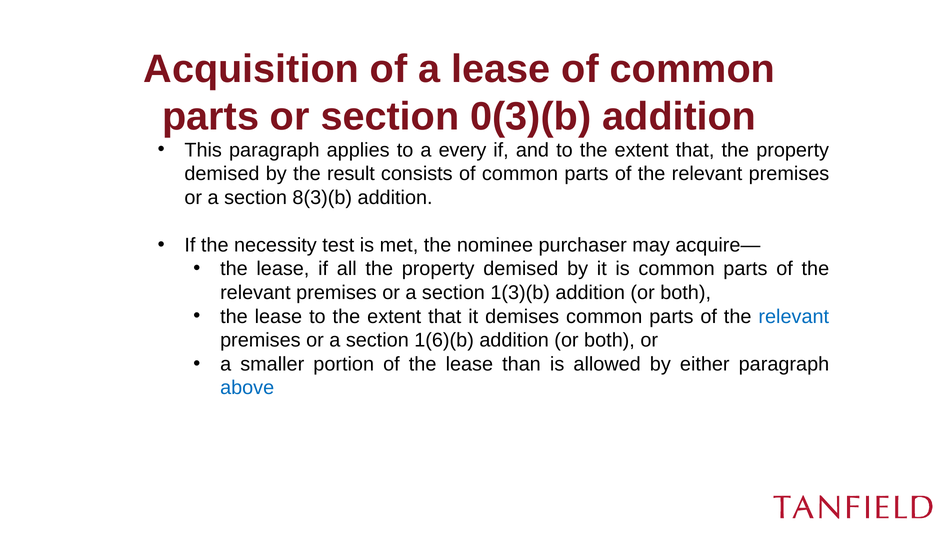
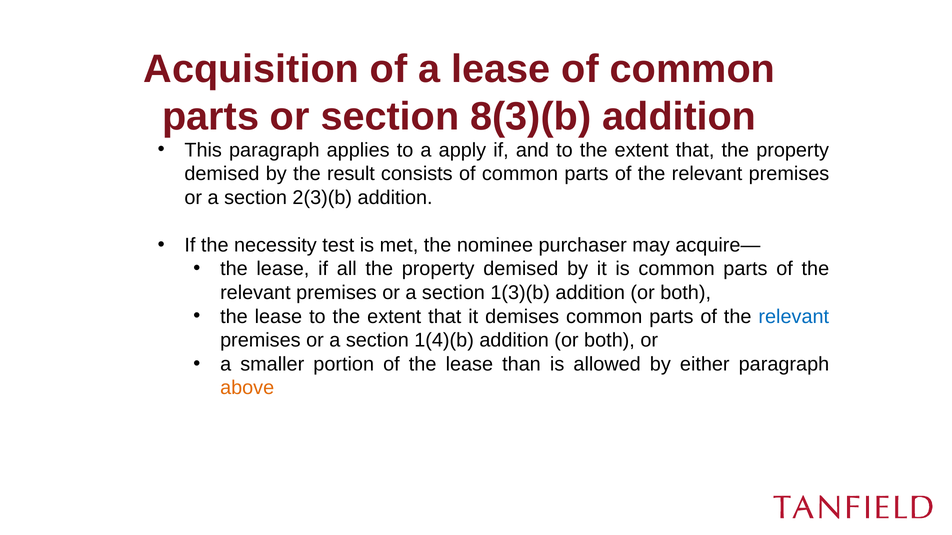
0(3)(b: 0(3)(b -> 8(3)(b (531, 117)
every: every -> apply (462, 150)
8(3)(b: 8(3)(b -> 2(3)(b (322, 198)
1(6)(b: 1(6)(b -> 1(4)(b (444, 341)
above colour: blue -> orange (247, 388)
